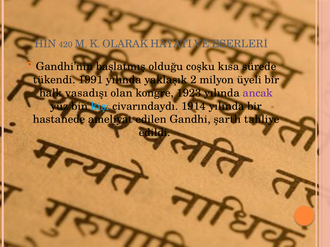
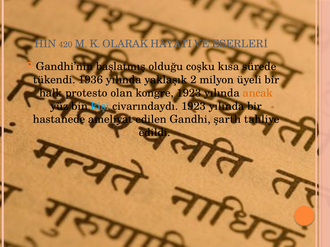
1991: 1991 -> 1936 (91, 80)
yasadışı: yasadışı -> protesto (86, 93)
ancak colour: purple -> orange (258, 93)
civarındaydı 1914: 1914 -> 1923 (194, 106)
